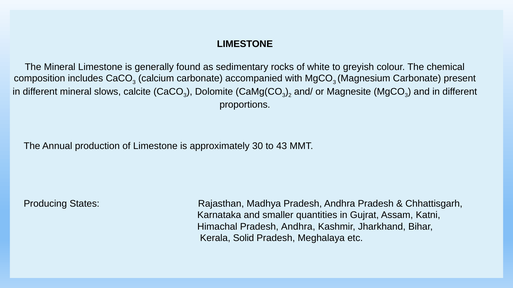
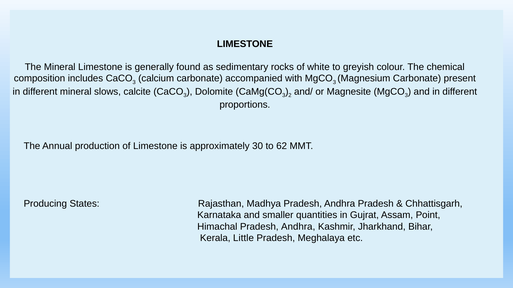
43: 43 -> 62 (282, 146)
Katni: Katni -> Point (428, 215)
Solid: Solid -> Little (243, 239)
